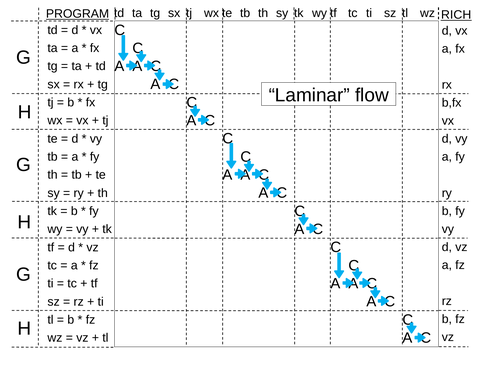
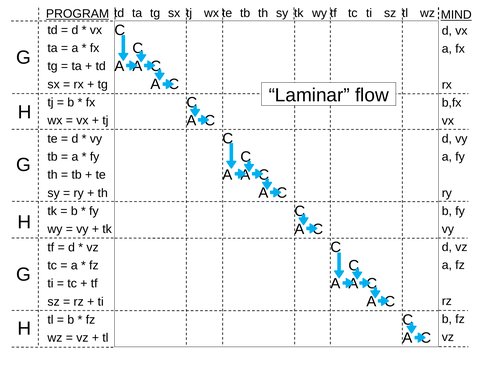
RICH: RICH -> MIND (456, 15)
